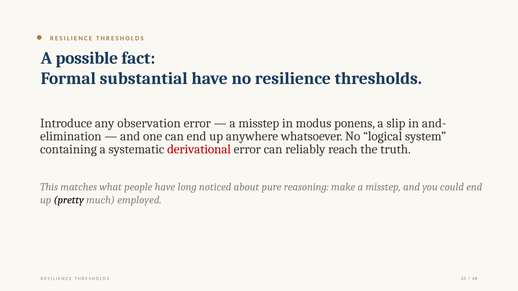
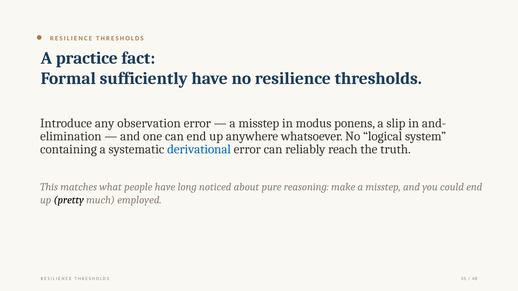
possible: possible -> practice (87, 58)
substantial: substantial -> sufficiently (144, 79)
derivational colour: red -> blue (199, 149)
